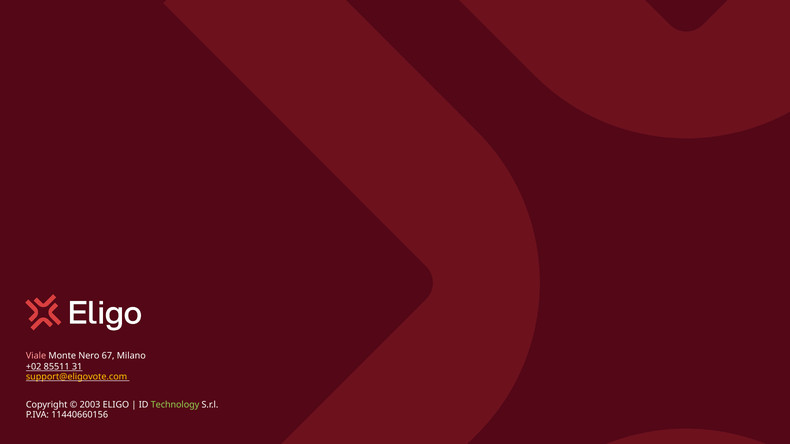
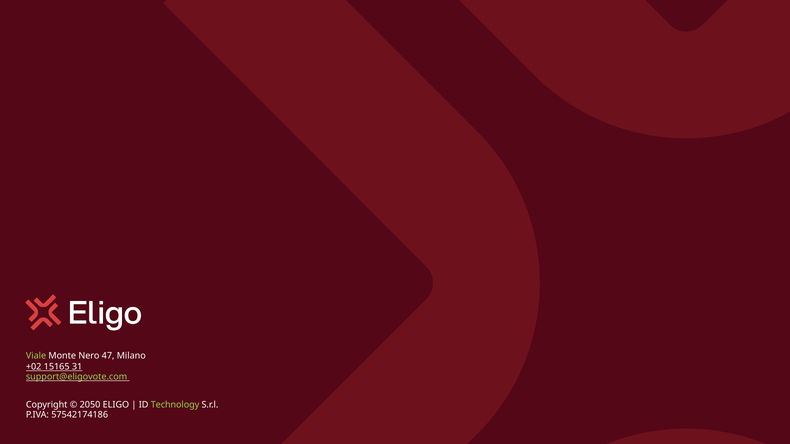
Viale colour: pink -> light green (36, 356)
67: 67 -> 47 (108, 356)
85511: 85511 -> 15165 (57, 367)
support@eligovote.com colour: yellow -> light green (77, 377)
2003: 2003 -> 2050 (90, 405)
11440660156: 11440660156 -> 57542174186 (80, 415)
